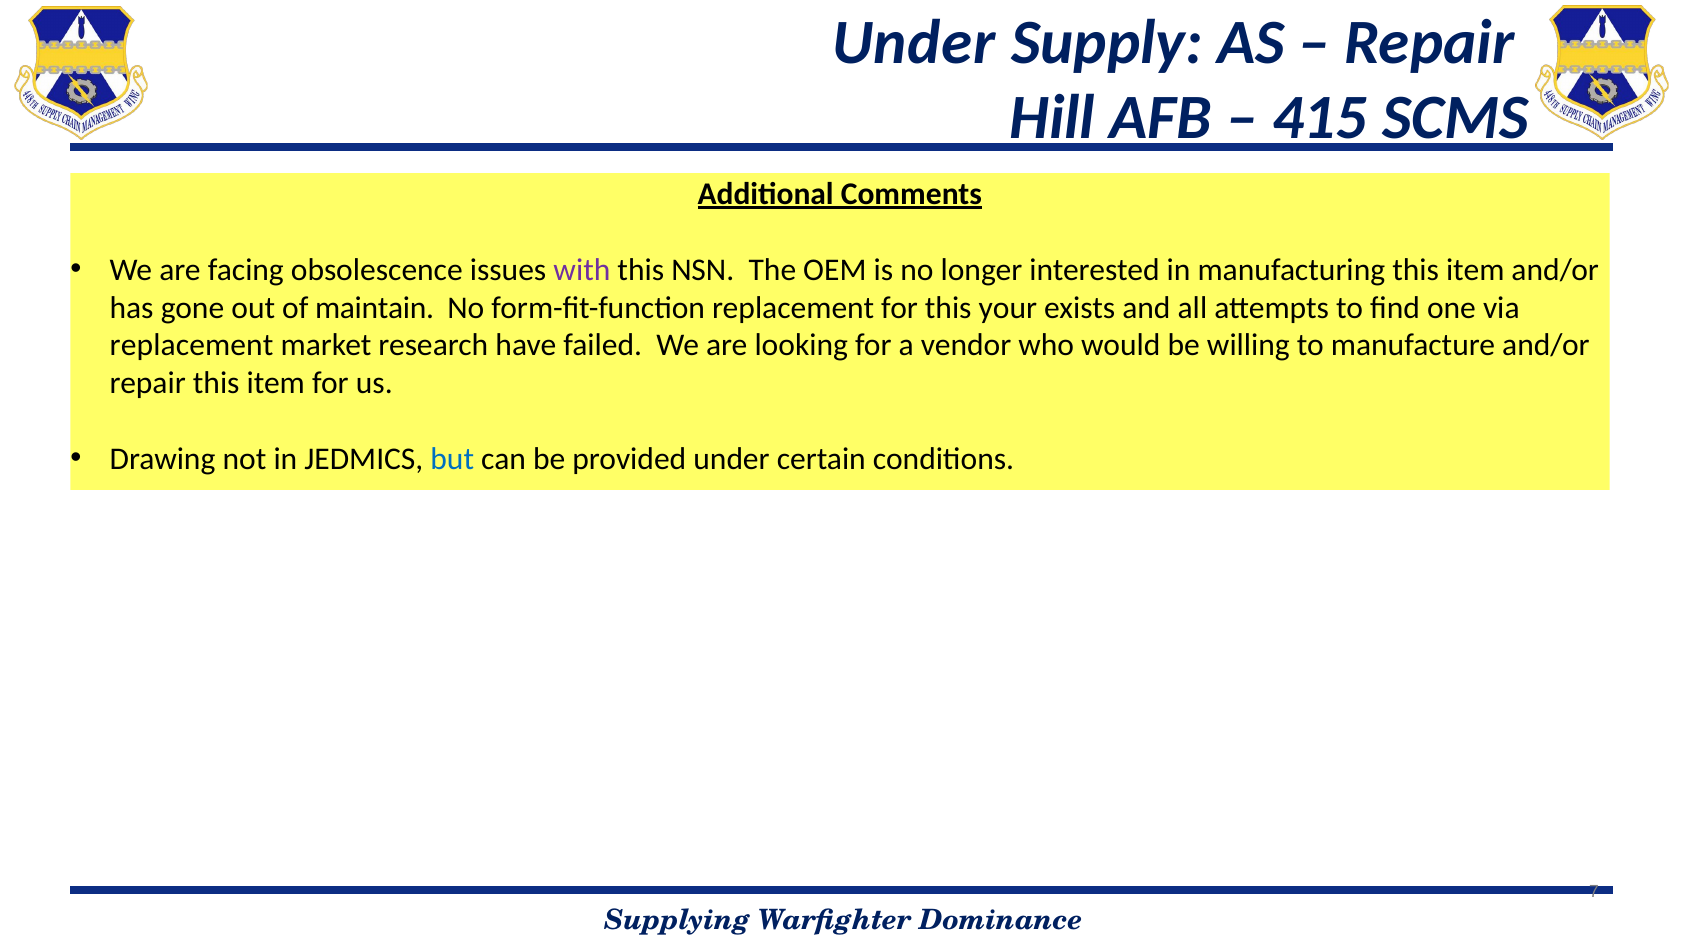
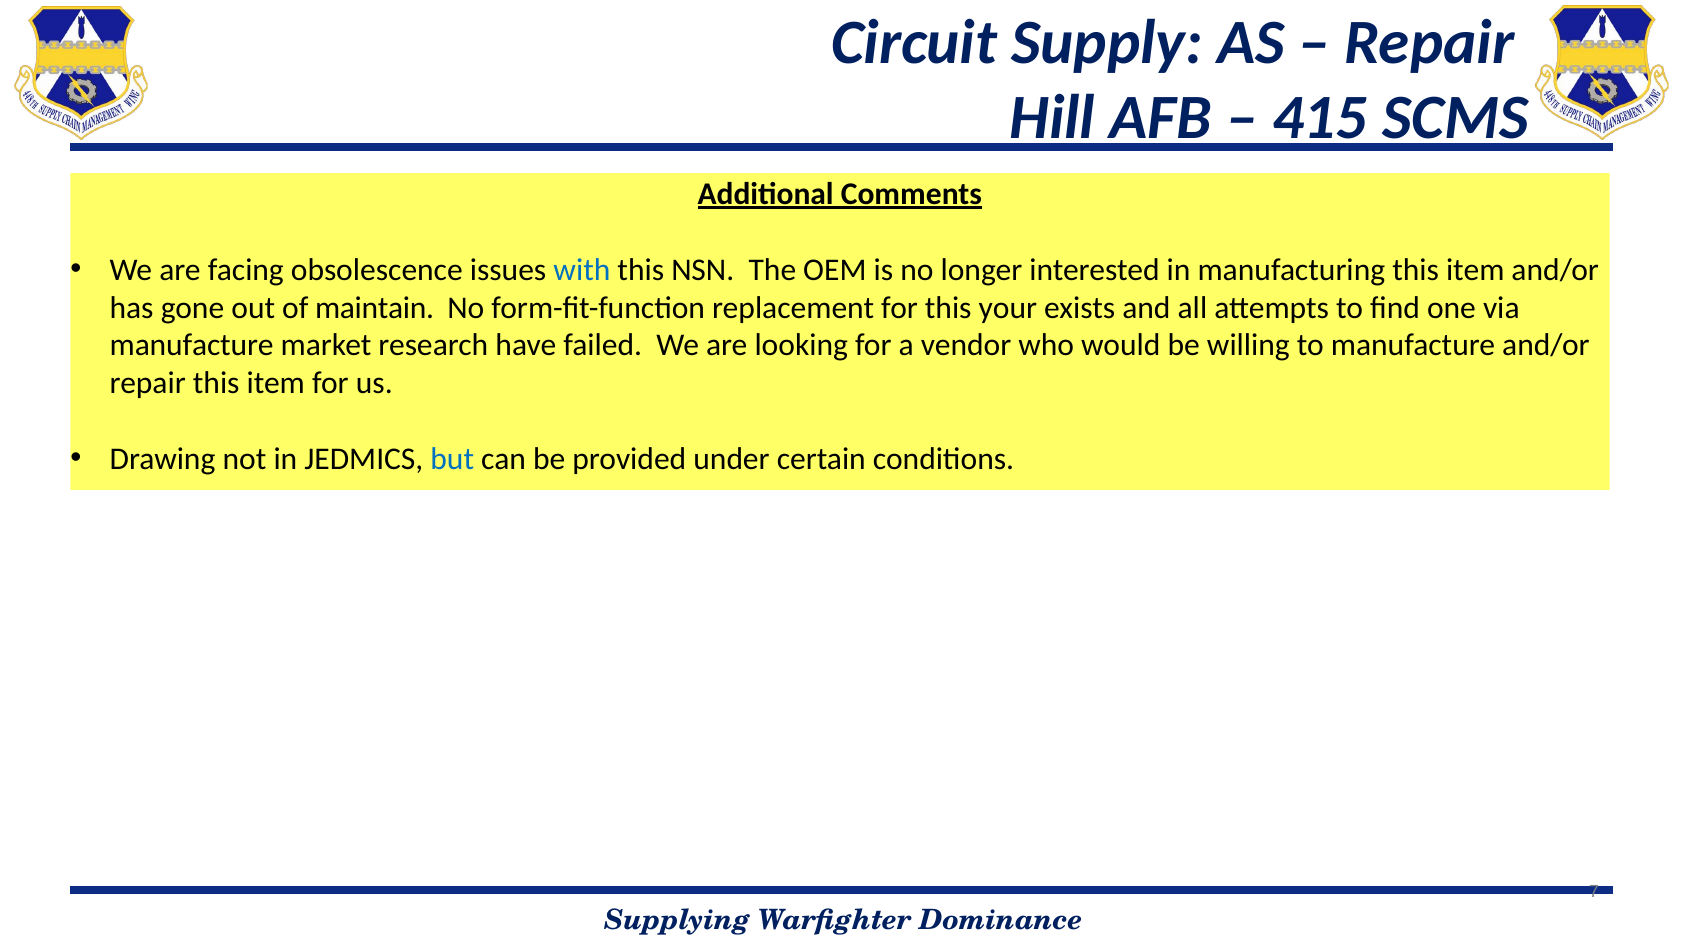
Under: Under -> Circuit (914, 42)
with colour: purple -> blue (582, 270)
replacement: replacement -> manufacture (192, 346)
